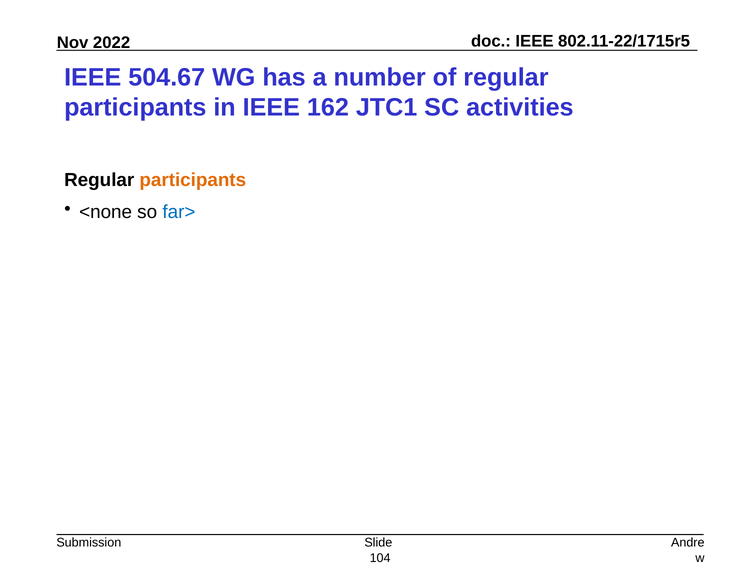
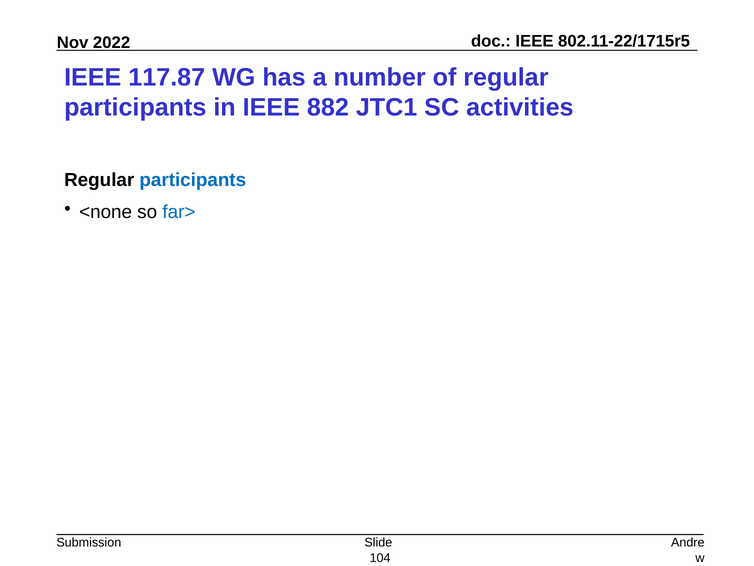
504.67: 504.67 -> 117.87 (167, 77)
162: 162 -> 882 (328, 107)
participants colour: orange -> blue (193, 180)
